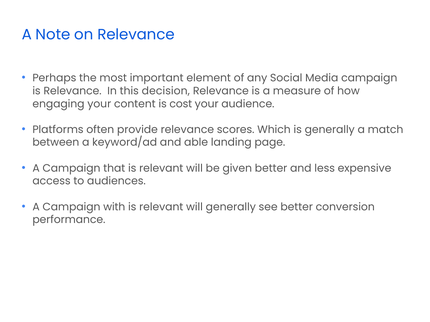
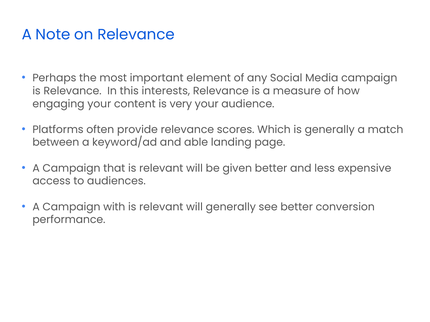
decision: decision -> interests (166, 91)
cost: cost -> very (181, 104)
